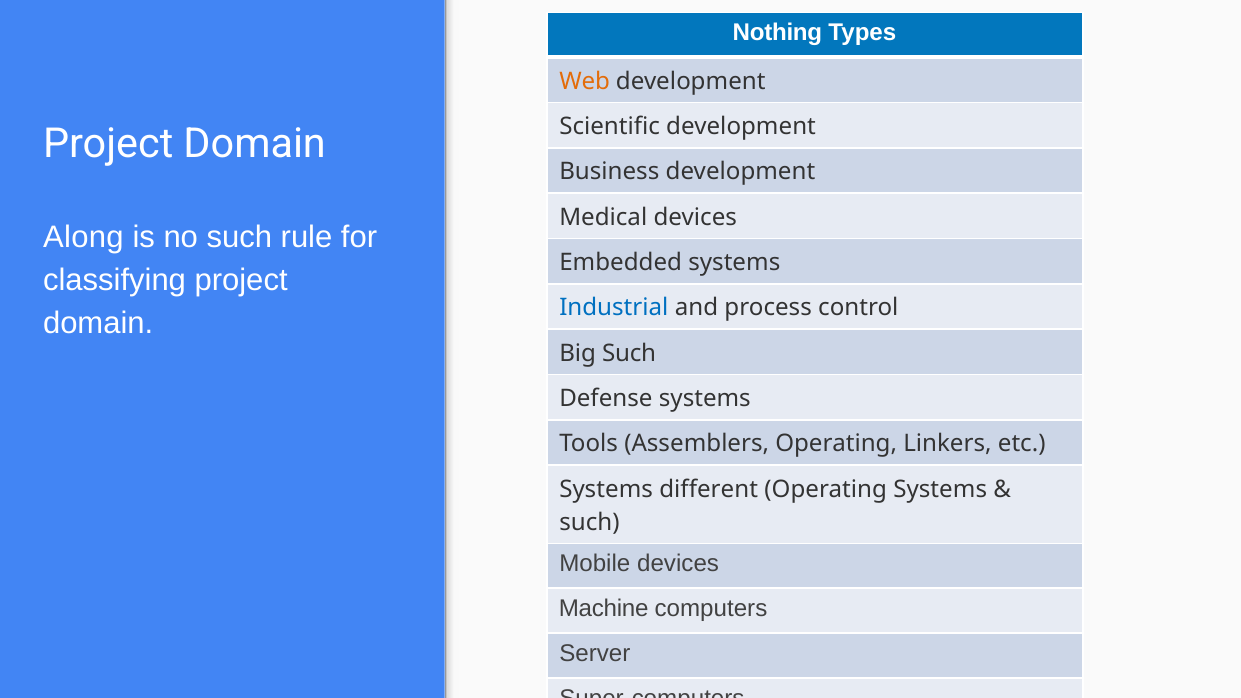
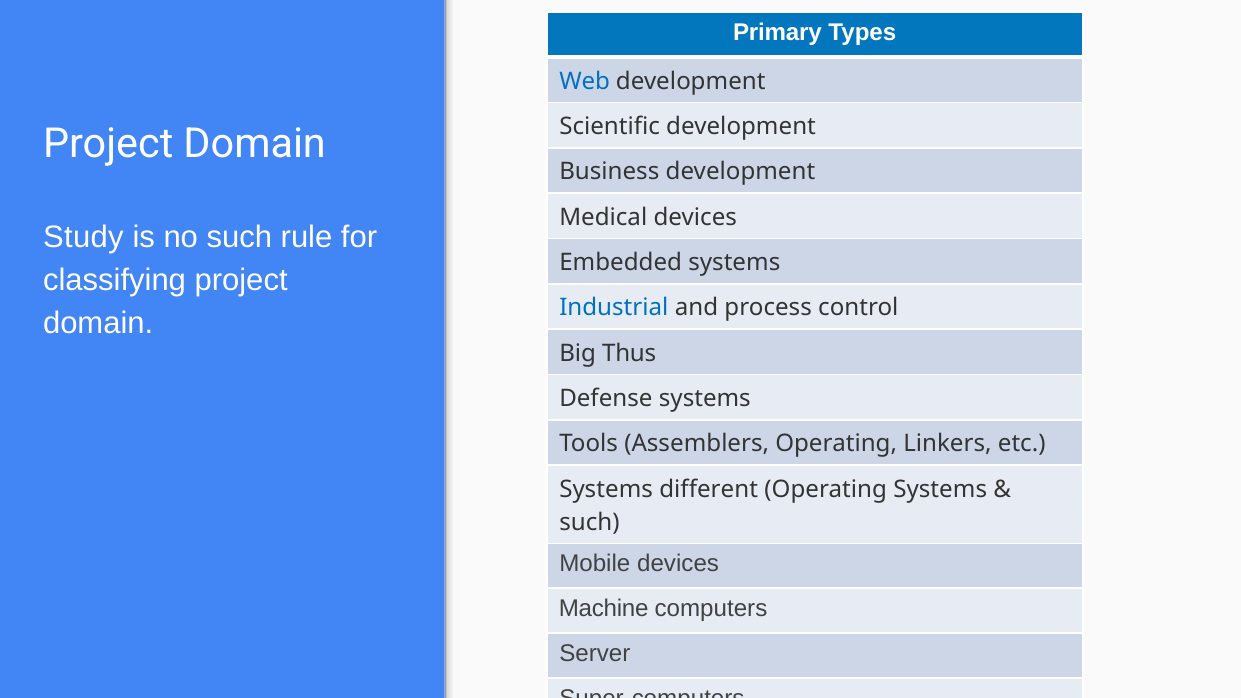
Nothing: Nothing -> Primary (777, 32)
Web colour: orange -> blue (585, 81)
Along: Along -> Study (83, 238)
Big Such: Such -> Thus (629, 353)
